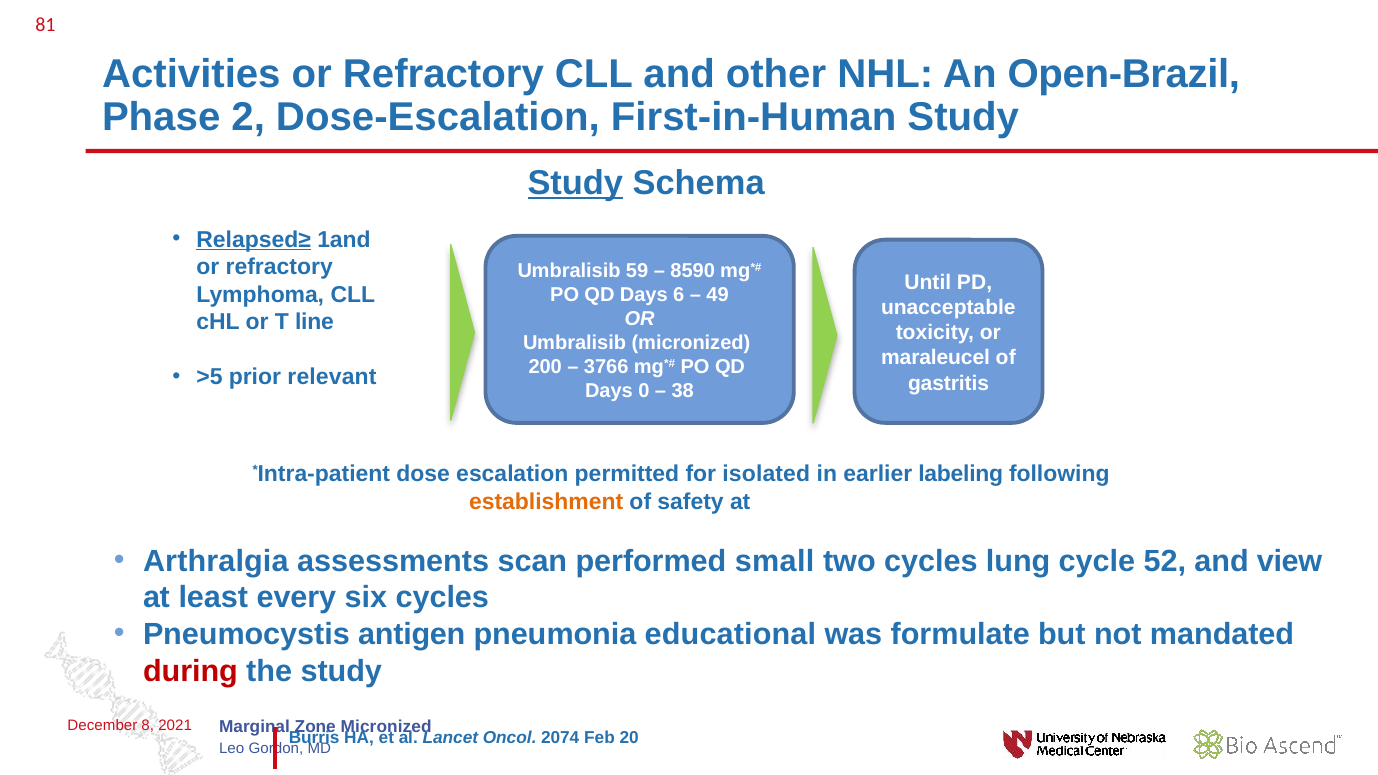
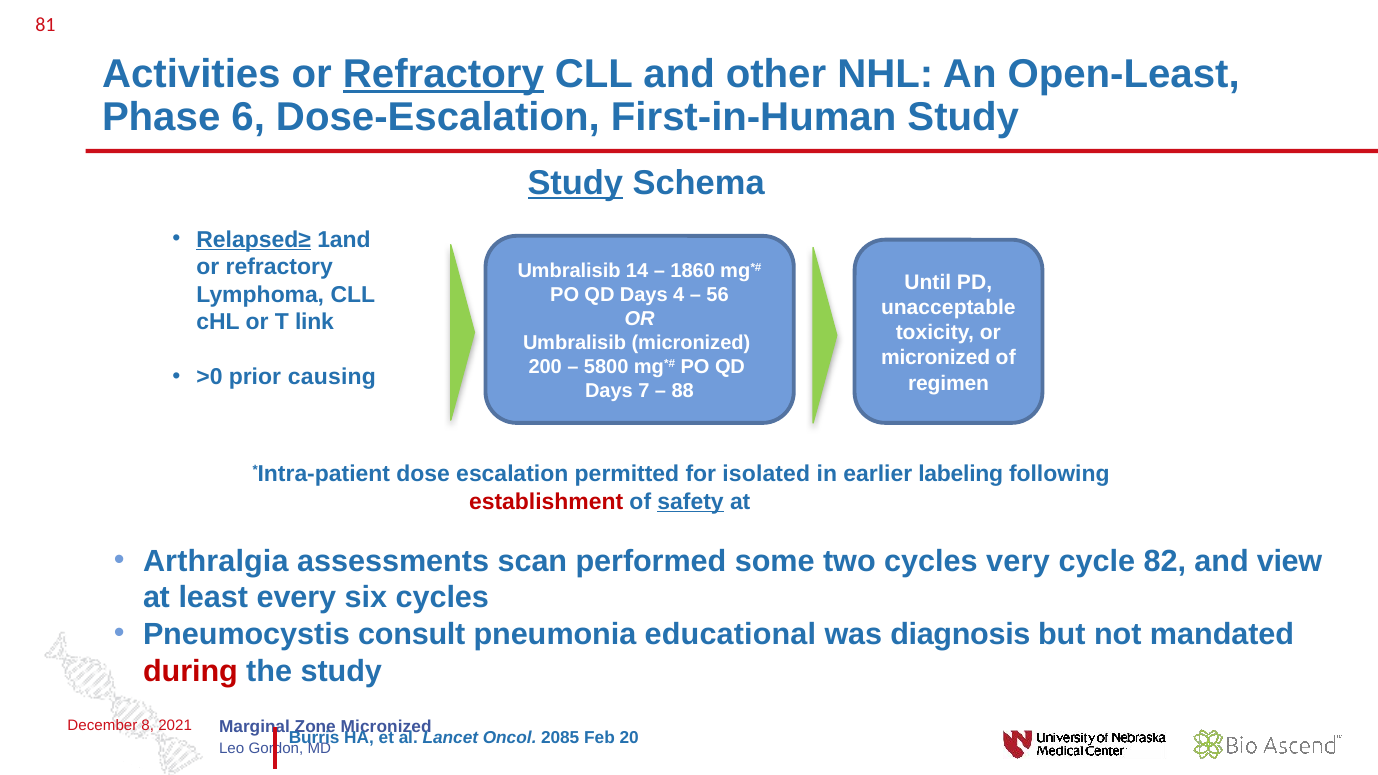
Refractory underline: none -> present (443, 74)
Open-Brazil: Open-Brazil -> Open-Least (1124, 74)
2: 2 -> 6 (248, 118)
59: 59 -> 14 (637, 271)
8590: 8590 -> 1860 (693, 271)
6: 6 -> 4 (679, 295)
49: 49 -> 56 (718, 295)
line: line -> link (314, 322)
maraleucel: maraleucel -> micronized (936, 358)
3766: 3766 -> 5800 (606, 367)
>5: >5 -> >0 (210, 377)
relevant: relevant -> causing (332, 377)
gastritis: gastritis -> regimen (949, 383)
0: 0 -> 7 (644, 391)
38: 38 -> 88 (683, 391)
establishment colour: orange -> red (546, 502)
safety underline: none -> present (691, 502)
small: small -> some (775, 561)
lung: lung -> very (1018, 561)
52: 52 -> 82 (1165, 561)
antigen: antigen -> consult (412, 635)
formulate: formulate -> diagnosis (960, 635)
2074: 2074 -> 2085 (560, 738)
